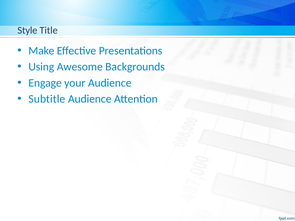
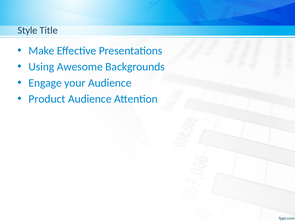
Subtitle: Subtitle -> Product (47, 99)
